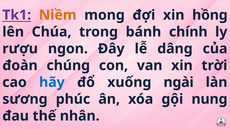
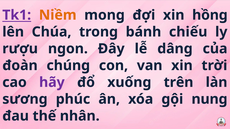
chính: chính -> chiếu (188, 32)
hãy colour: blue -> purple (52, 83)
ngài: ngài -> trên (179, 83)
